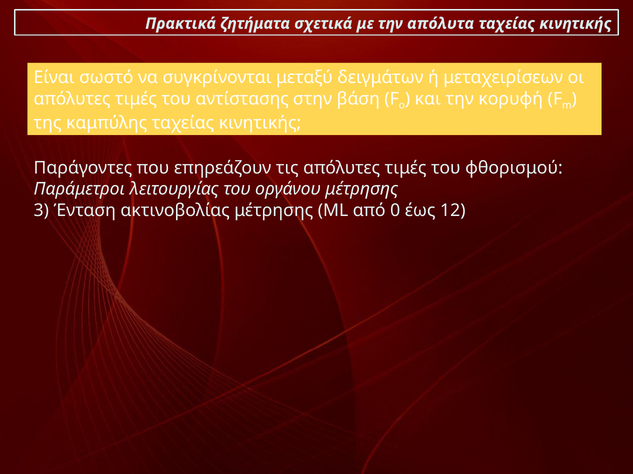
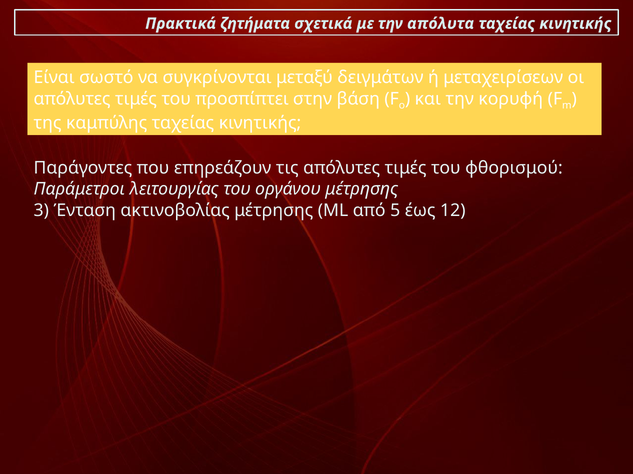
αντίστασης: αντίστασης -> προσπίπτει (242, 99)
0: 0 -> 5 (395, 211)
